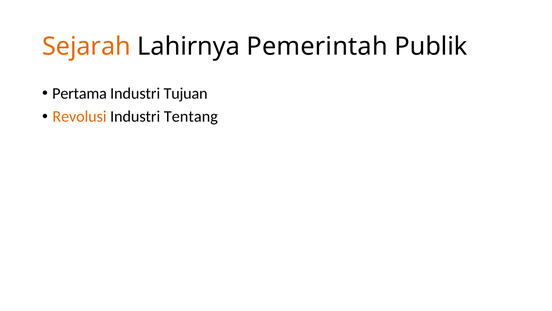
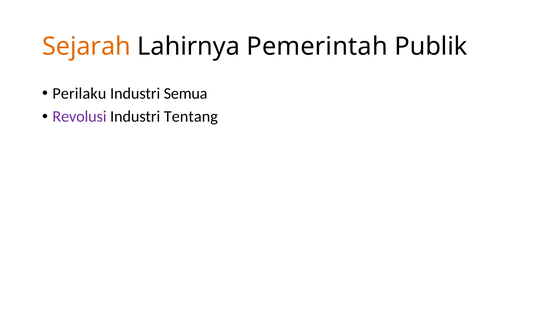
Pertama: Pertama -> Perilaku (79, 93)
Tujuan: Tujuan -> Semua (186, 93)
Revolusi colour: orange -> purple (79, 116)
